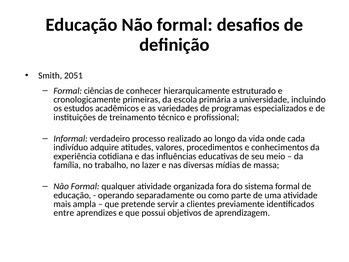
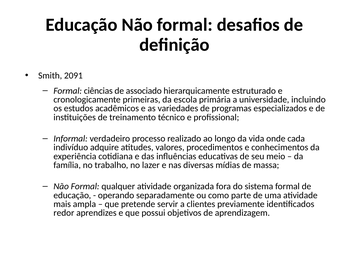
2051: 2051 -> 2091 (73, 76)
conhecer: conhecer -> associado (144, 91)
entre: entre -> redor (64, 213)
